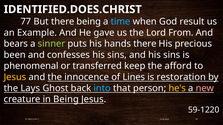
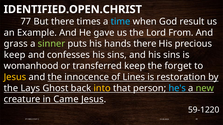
IDENTIFIED.DOES.CHRIST: IDENTIFIED.DOES.CHRIST -> IDENTIFIED.OPEN.CHRIST (73, 9)
there being: being -> times (89, 22)
bears: bears -> grass (16, 44)
been: been -> keep (15, 55)
phenomenal: phenomenal -> womanhood (31, 66)
afford: afford -> forget (178, 66)
into colour: light blue -> yellow (102, 88)
he's colour: yellow -> light blue (177, 88)
new colour: pink -> light green (205, 88)
in Being: Being -> Came (66, 100)
